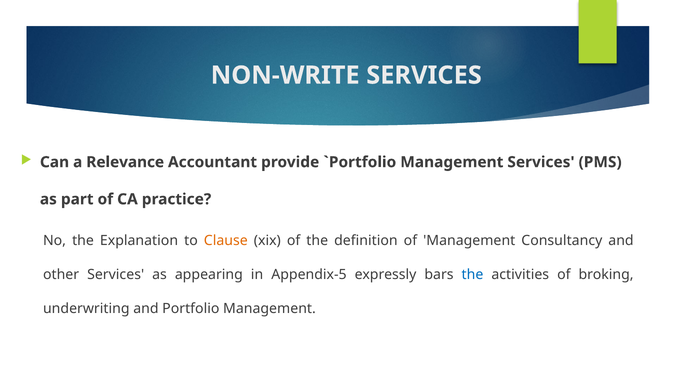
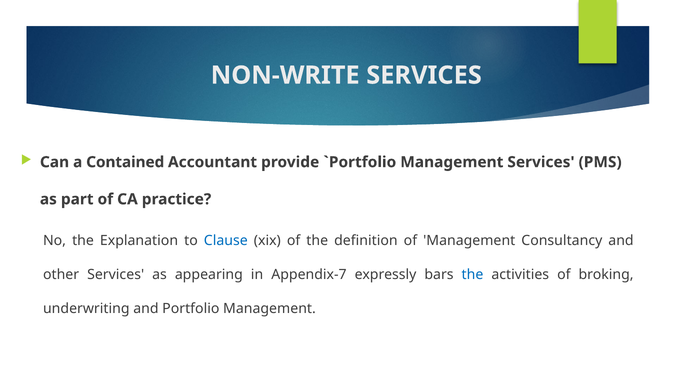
Relevance: Relevance -> Contained (125, 162)
Clause colour: orange -> blue (226, 241)
Appendix-5: Appendix-5 -> Appendix-7 (309, 275)
